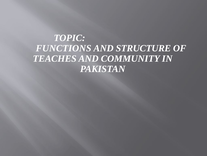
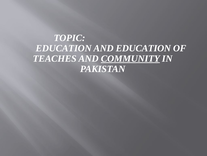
FUNCTIONS: FUNCTIONS -> EDUCATION (64, 48)
AND STRUCTURE: STRUCTURE -> EDUCATION (143, 48)
COMMUNITY underline: none -> present (130, 58)
